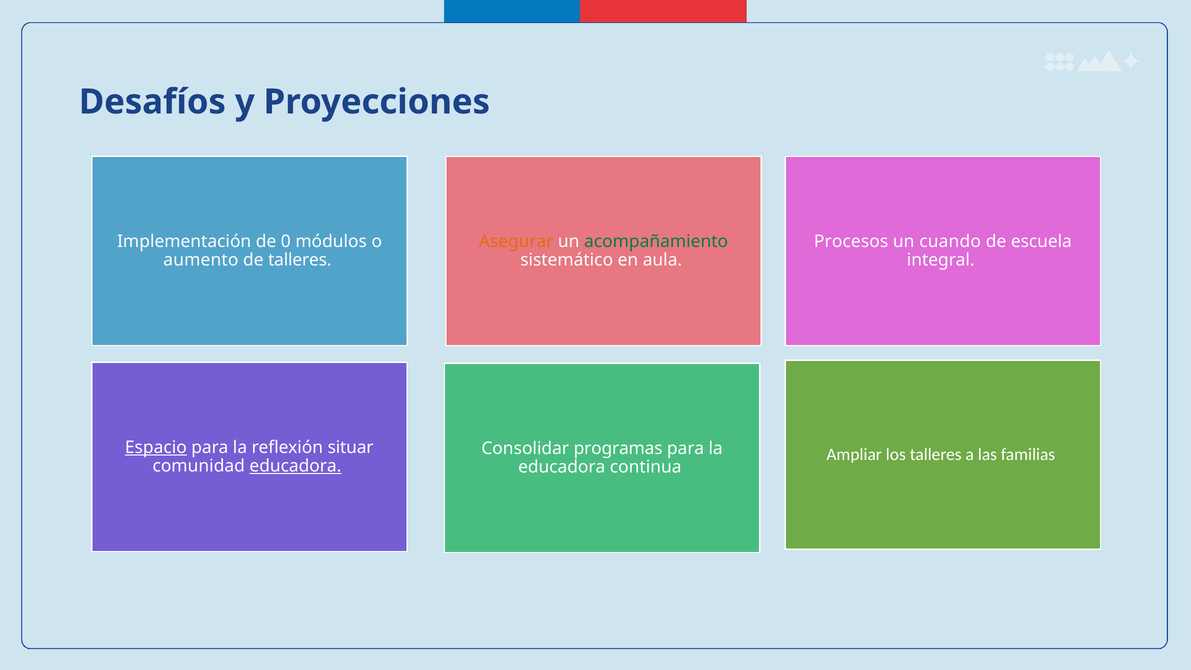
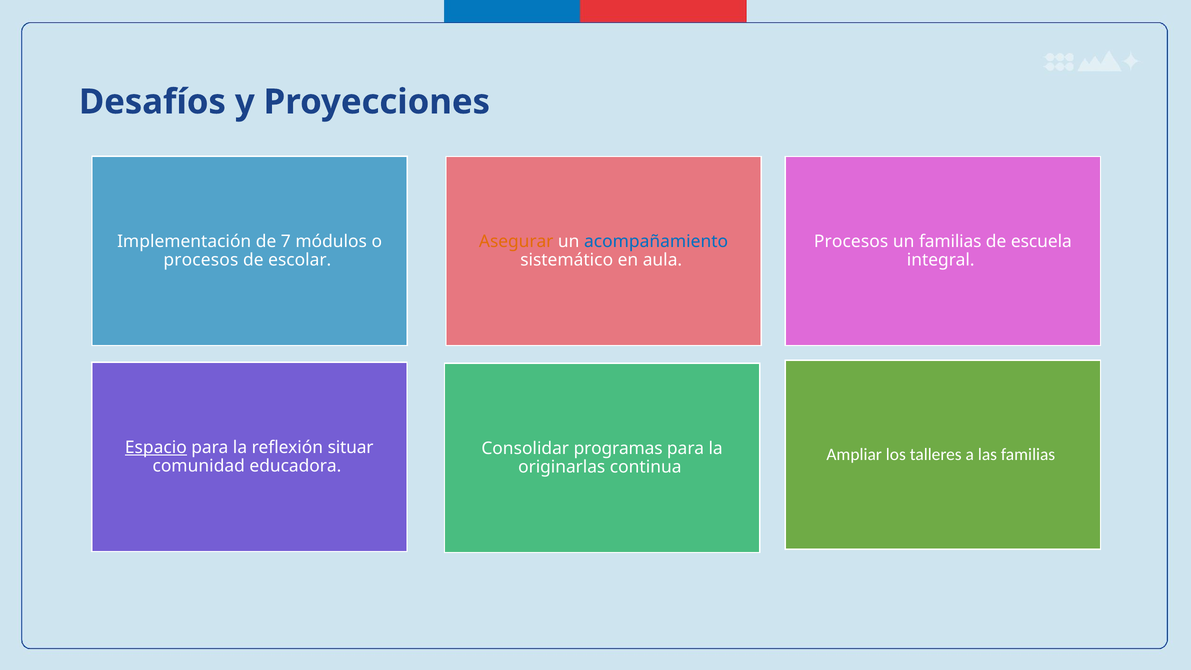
0: 0 -> 7 (286, 241)
acompañamiento colour: green -> blue (656, 241)
un cuando: cuando -> familias (950, 241)
aumento: aumento -> procesos (201, 260)
de talleres: talleres -> escolar (300, 260)
educadora underline: present -> none (295, 466)
educadora: educadora -> originarlas (562, 467)
